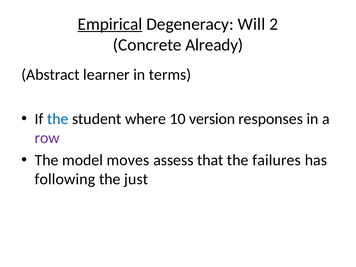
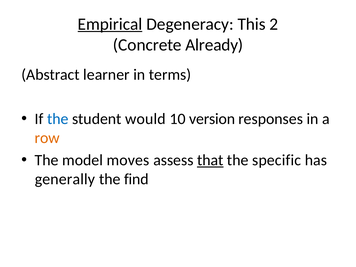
Will: Will -> This (252, 24)
where: where -> would (145, 119)
row colour: purple -> orange (47, 138)
that underline: none -> present (210, 160)
failures: failures -> specific (277, 160)
following: following -> generally (65, 179)
just: just -> find (136, 179)
